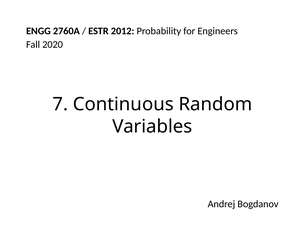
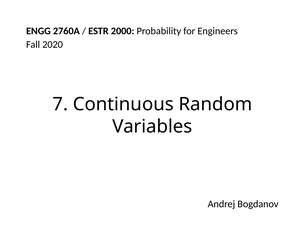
2012: 2012 -> 2000 (123, 31)
